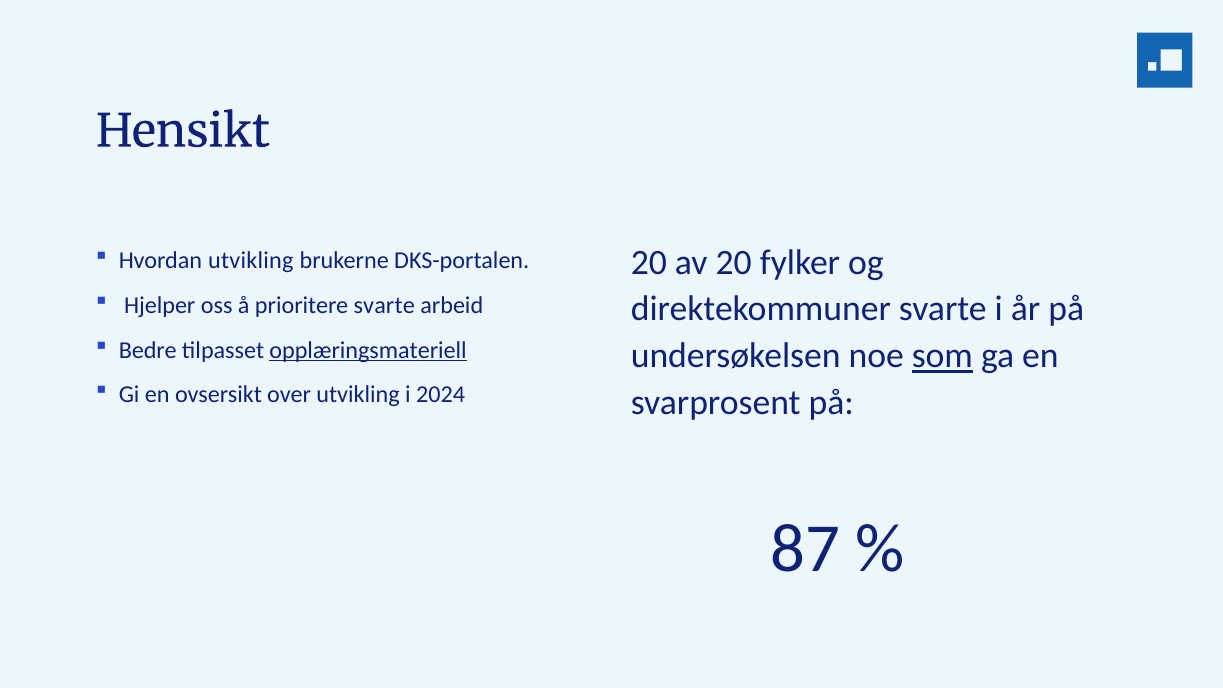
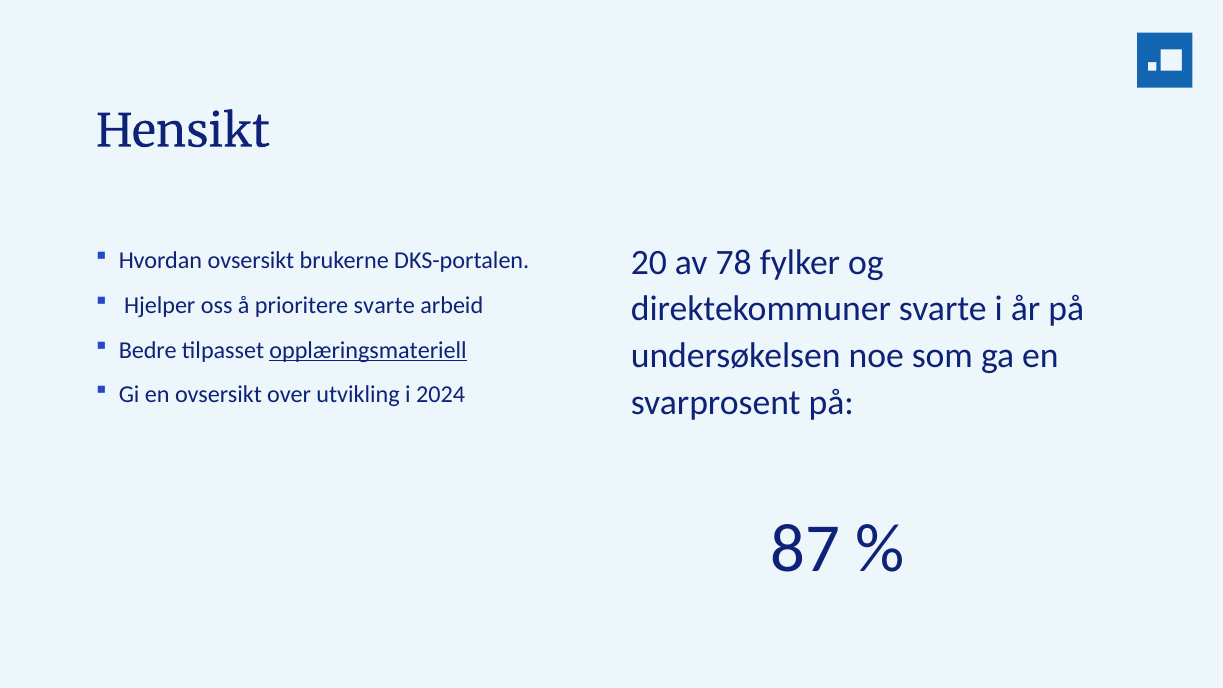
av 20: 20 -> 78 (734, 262)
Hvordan utvikling: utvikling -> ovsersikt (251, 261)
som underline: present -> none (942, 356)
